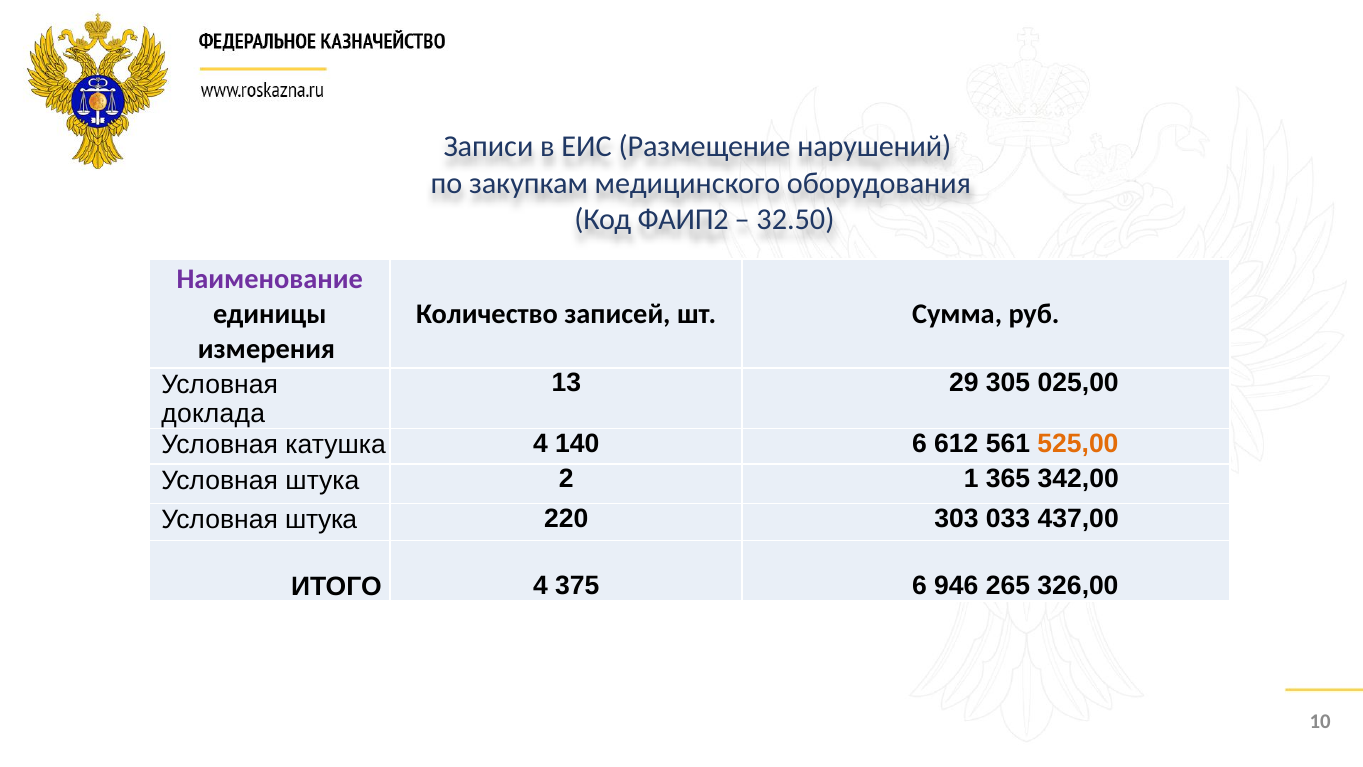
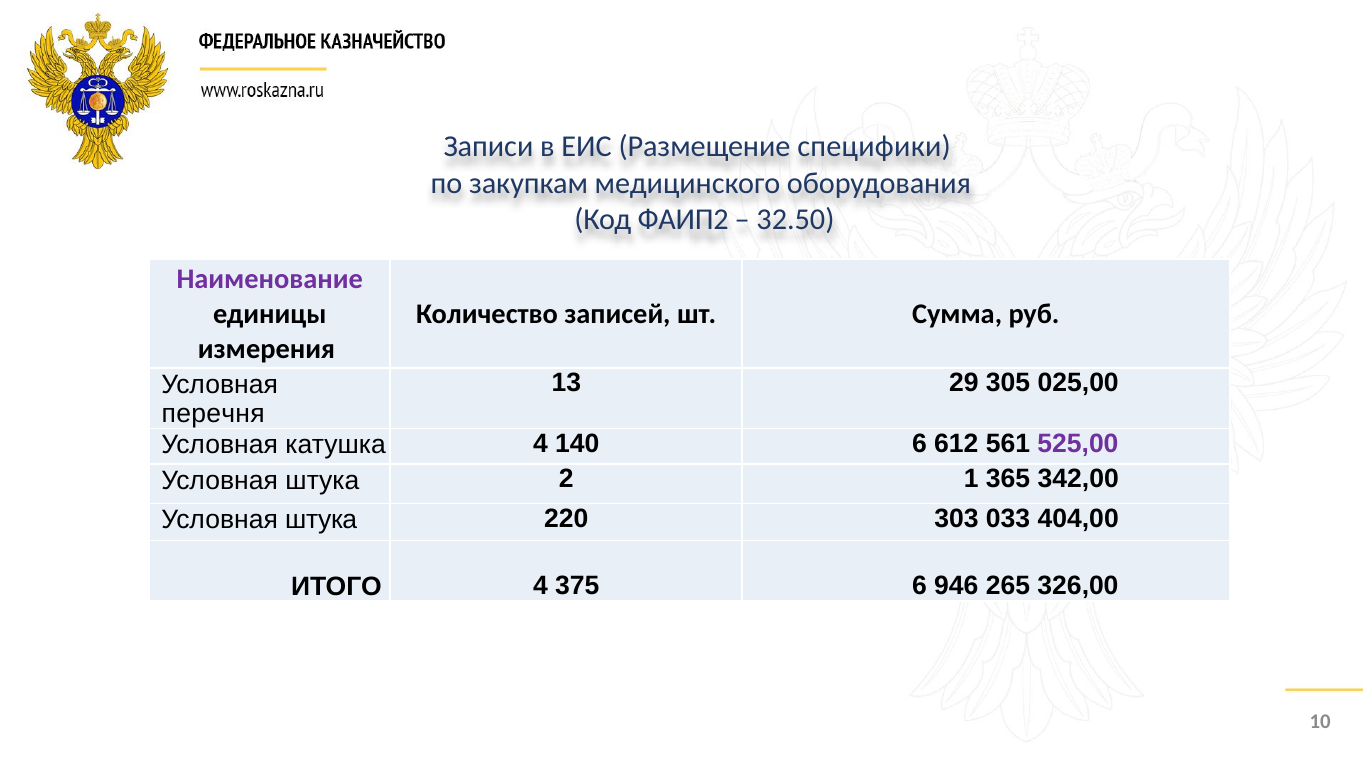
нарушений: нарушений -> специфики (874, 147)
доклада: доклада -> перечня (213, 414)
525,00 colour: orange -> purple (1078, 444)
437,00: 437,00 -> 404,00 (1078, 519)
